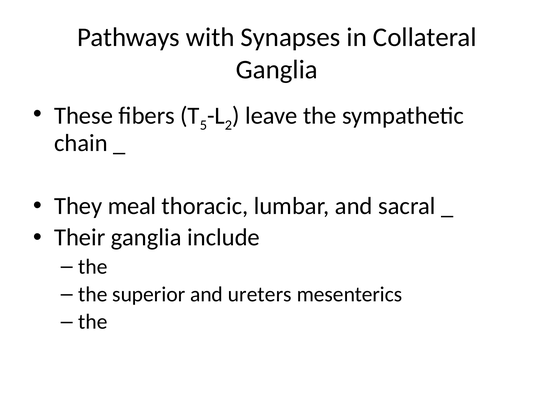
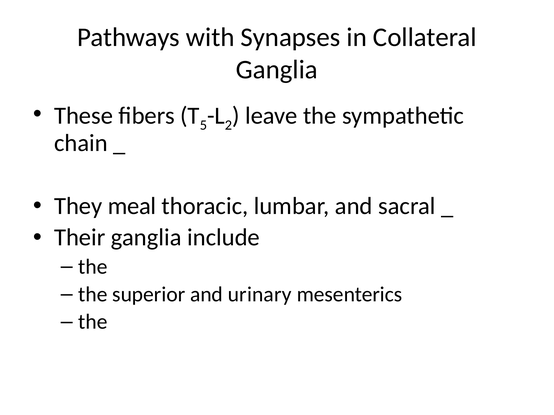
ureters: ureters -> urinary (260, 295)
